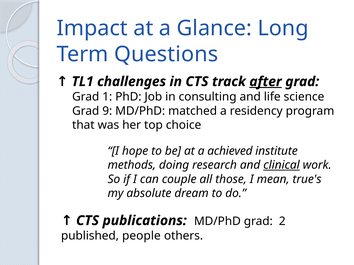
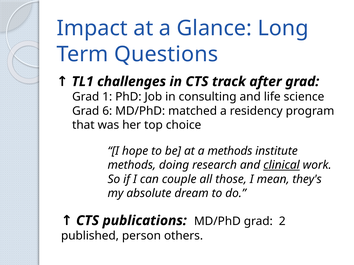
after underline: present -> none (266, 82)
9: 9 -> 6 (107, 111)
a achieved: achieved -> methods (230, 151)
true's: true's -> they's (307, 180)
people: people -> person (141, 236)
